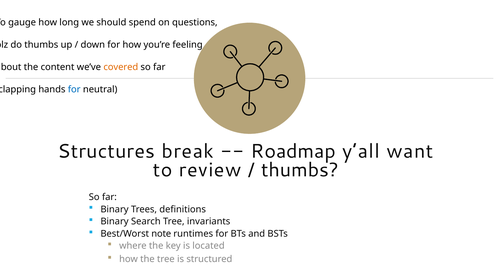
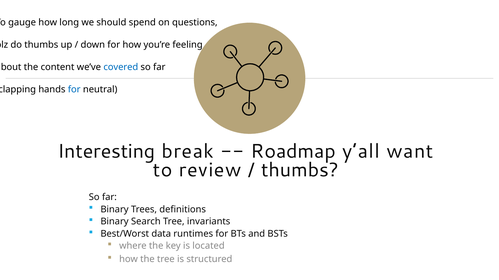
covered colour: orange -> blue (121, 67)
Structures: Structures -> Interesting (106, 152)
note: note -> data (161, 234)
